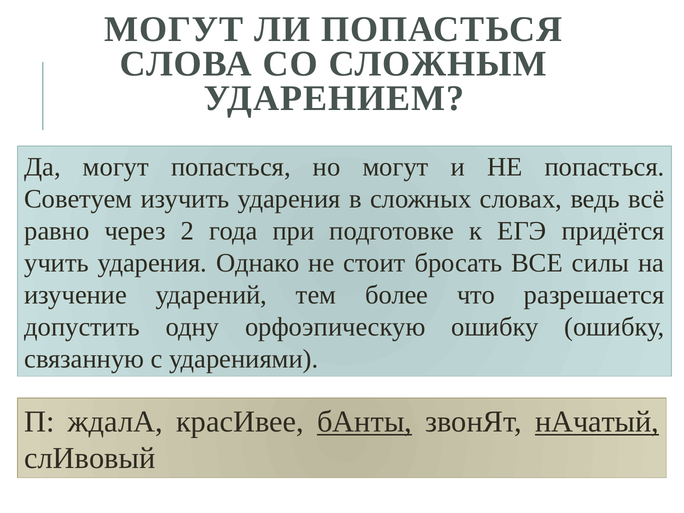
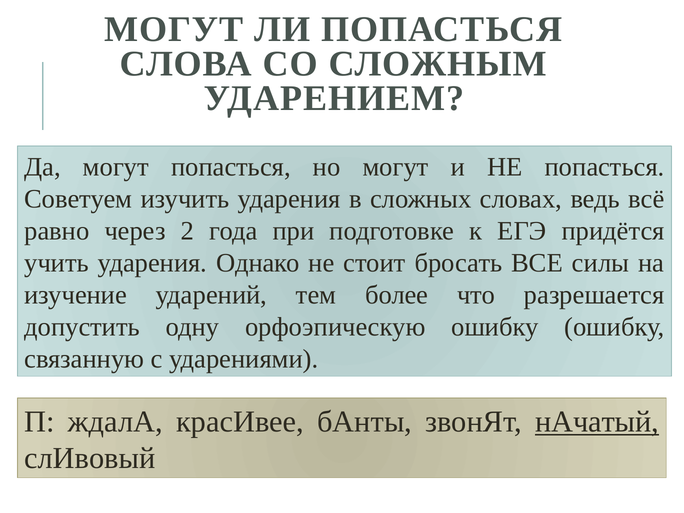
бАнты underline: present -> none (365, 422)
